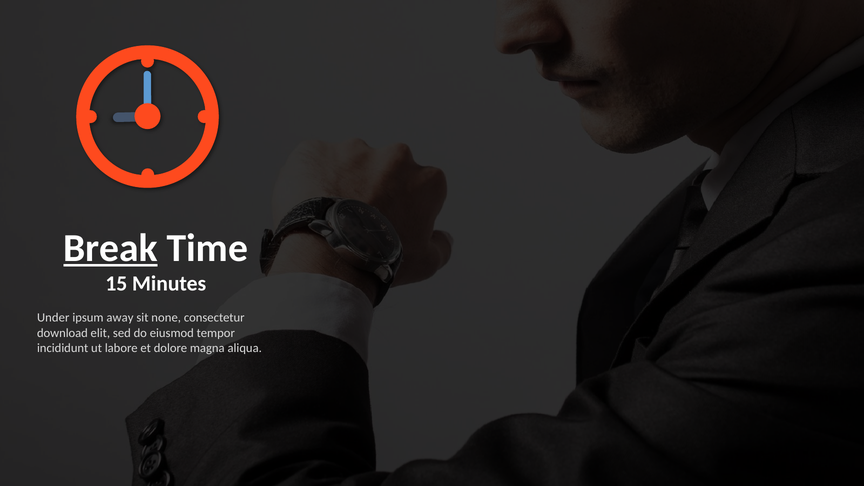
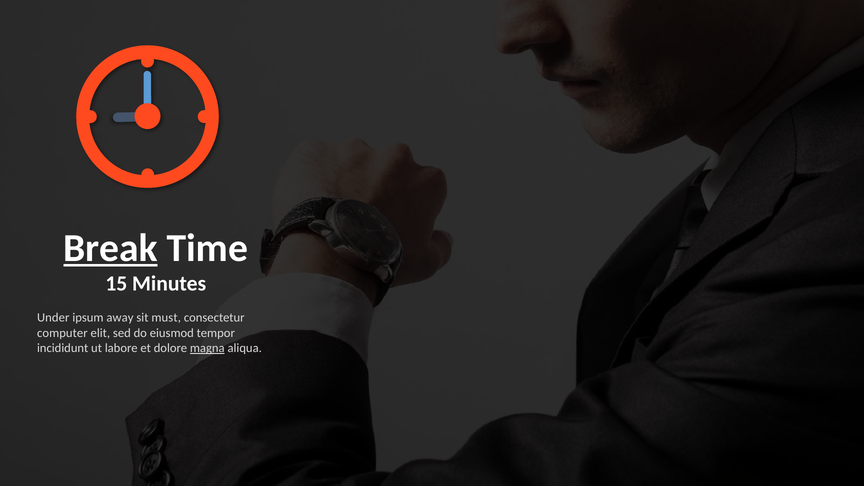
none: none -> must (166, 318)
download: download -> computer (62, 333)
magna underline: none -> present (207, 348)
